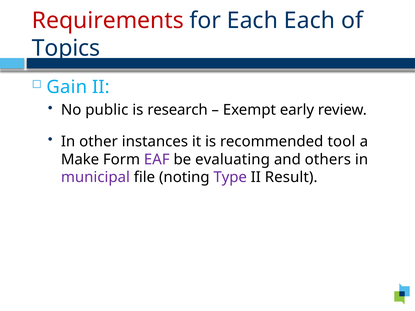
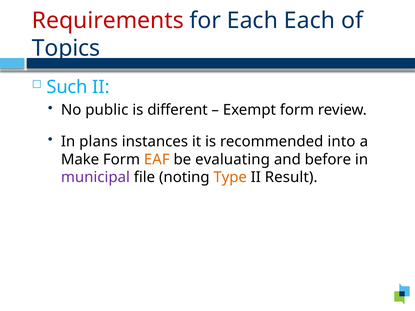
Gain: Gain -> Such (67, 87)
research: research -> different (178, 110)
Exempt early: early -> form (297, 110)
other: other -> plans (98, 142)
tool: tool -> into (341, 142)
EAF colour: purple -> orange (157, 160)
others: others -> before (328, 160)
Type colour: purple -> orange (230, 178)
